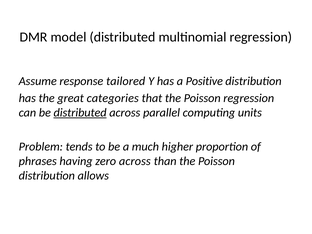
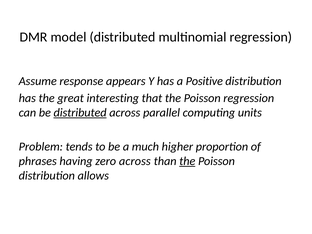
tailored: tailored -> appears (126, 81)
categories: categories -> interesting (113, 98)
the underline: none -> present (187, 161)
